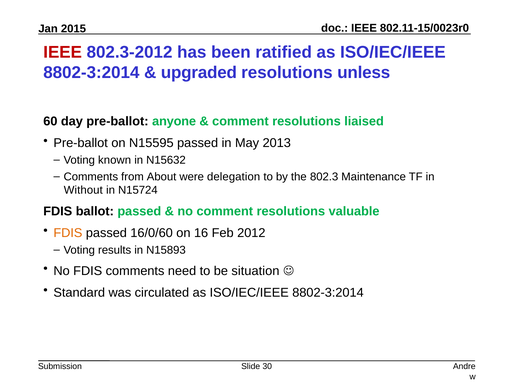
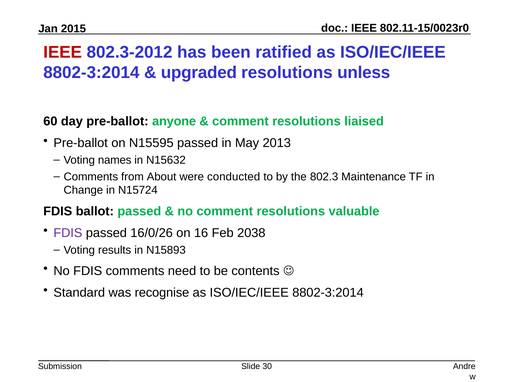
known: known -> names (115, 160)
delegation: delegation -> conducted (234, 177)
Without: Without -> Change (83, 190)
FDIS colour: orange -> purple (68, 233)
16/0/60: 16/0/60 -> 16/0/26 (152, 233)
2012: 2012 -> 2038 (251, 233)
situation: situation -> contents (256, 271)
circulated: circulated -> recognise (162, 292)
